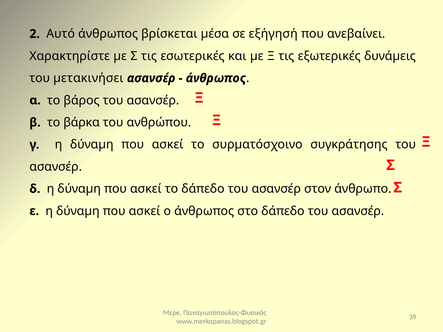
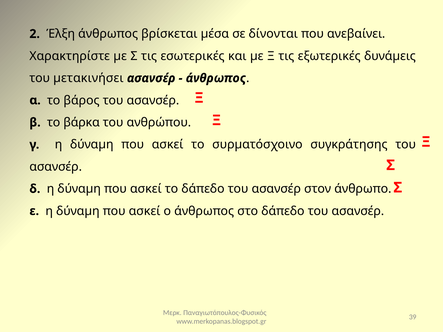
Αυτό: Αυτό -> Έλξη (61, 34)
εξήγησή: εξήγησή -> δίνονται (273, 34)
